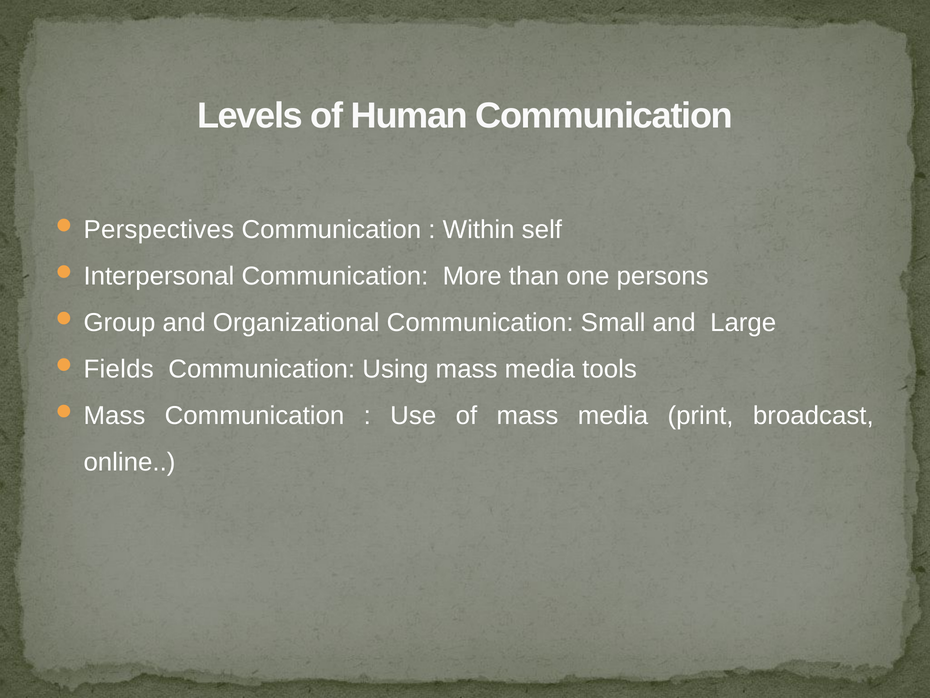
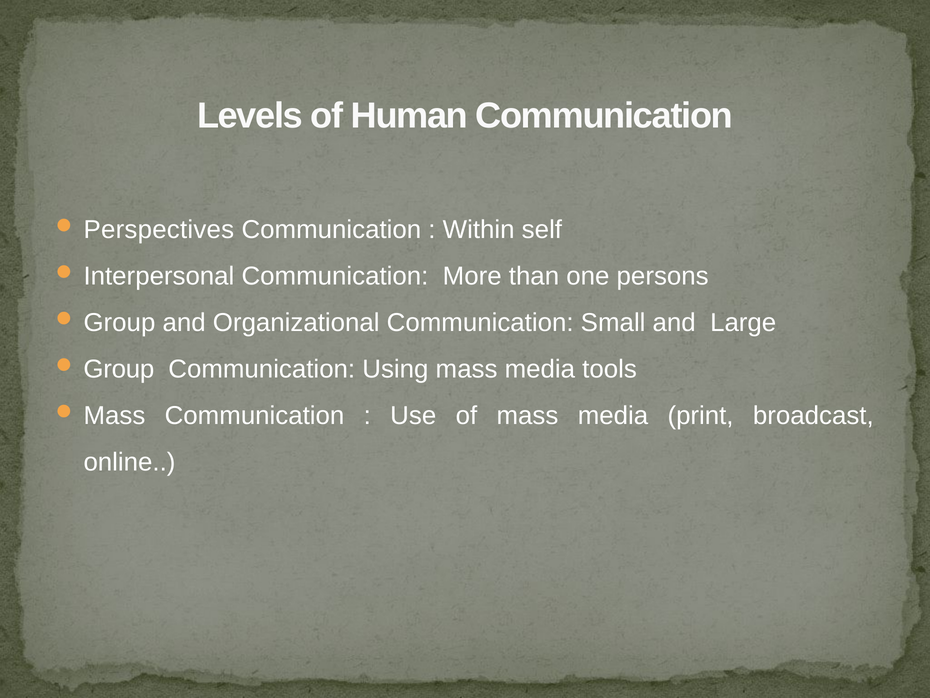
Fields: Fields -> Group (119, 369)
